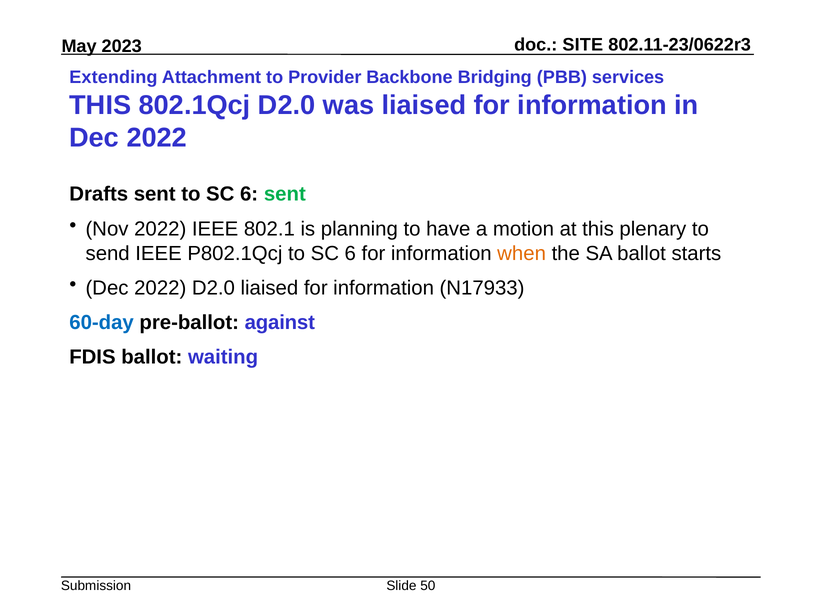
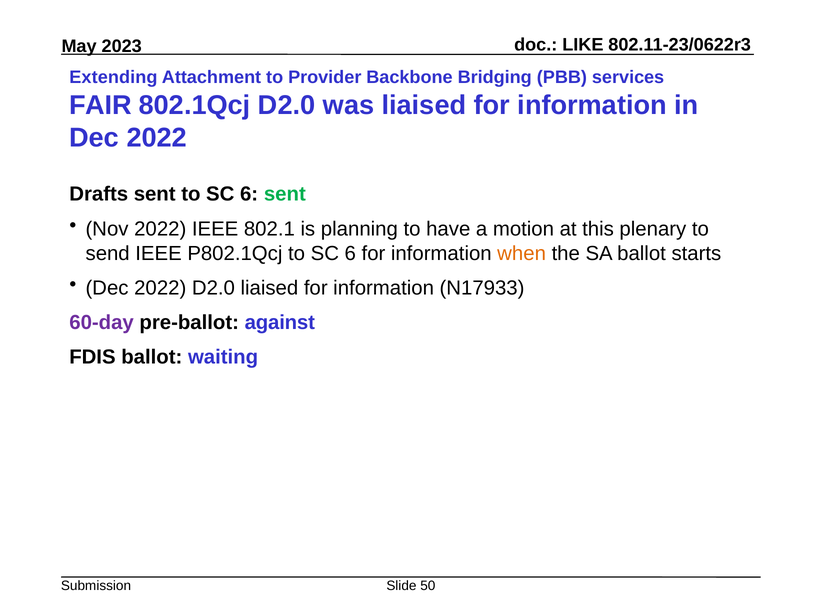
SITE: SITE -> LIKE (583, 45)
THIS: THIS -> FAIR (100, 105)
60-day colour: blue -> purple (102, 323)
